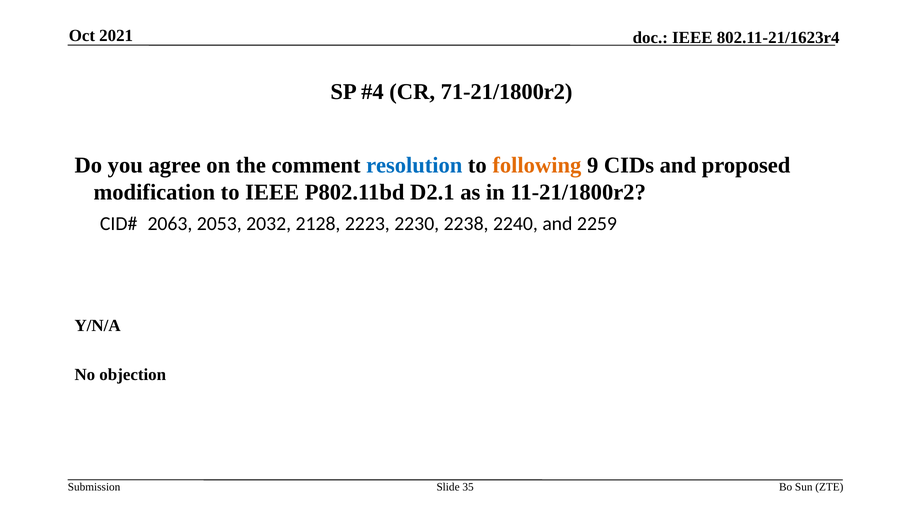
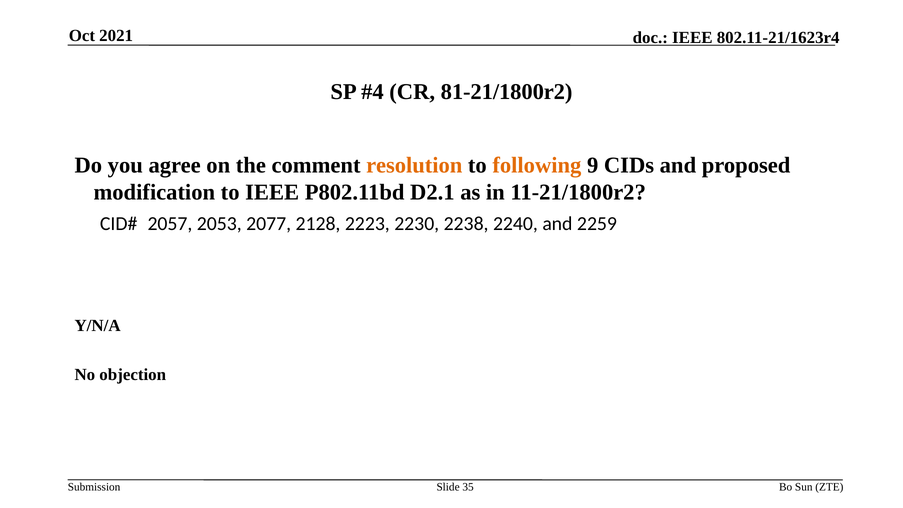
71-21/1800r2: 71-21/1800r2 -> 81-21/1800r2 (507, 92)
resolution colour: blue -> orange (414, 165)
2063: 2063 -> 2057 (170, 224)
2032: 2032 -> 2077 (269, 224)
